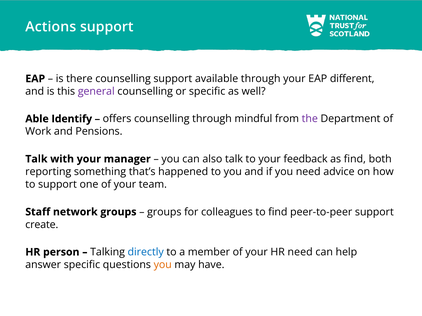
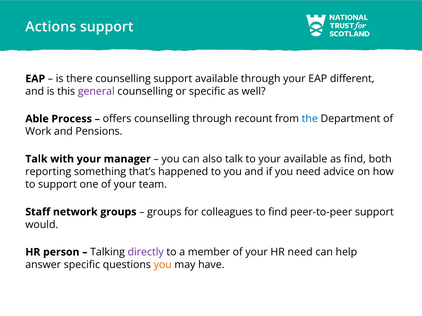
Identify: Identify -> Process (72, 119)
mindful: mindful -> recount (253, 119)
the colour: purple -> blue (310, 119)
your feedback: feedback -> available (305, 159)
create: create -> would (42, 225)
directly colour: blue -> purple (146, 252)
